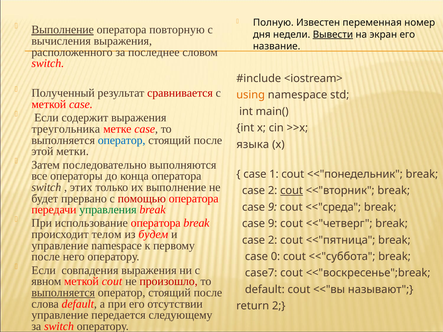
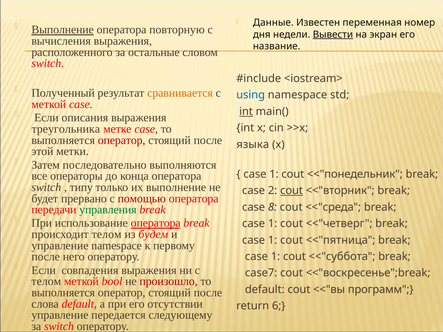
Полную: Полную -> Данные (273, 23)
последнее: последнее -> остальные (154, 52)
сравнивается colour: red -> orange (180, 93)
using colour: orange -> blue (251, 95)
int underline: none -> present (246, 112)
содержит: содержит -> описания (85, 118)
оператор colour: blue -> red (122, 140)
этих: этих -> типу (81, 187)
9: 9 -> 8 (272, 207)
оператора underline: none -> present (156, 223)
9: 9 -> 1 (273, 224)
2: 2 -> 1 (273, 240)
0: 0 -> 1 (275, 257)
явном: явном -> телом (46, 282)
меткой cout: cout -> bool (112, 282)
называют: называют -> программ (381, 290)
выполняется underline: present -> none (63, 293)
return 2: 2 -> 6 (279, 306)
